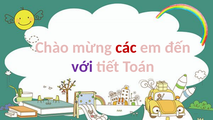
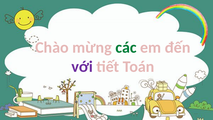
các colour: red -> green (126, 47)
